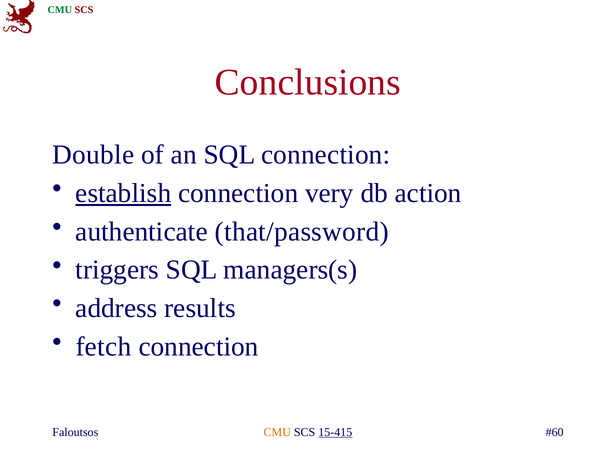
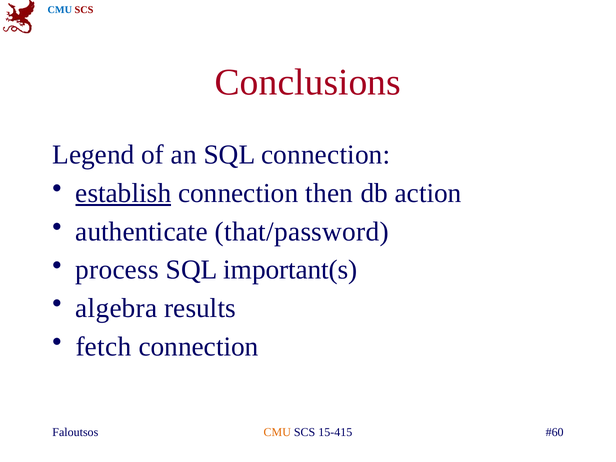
CMU colour: green -> blue (60, 10)
Double: Double -> Legend (93, 155)
very: very -> then (329, 193)
triggers: triggers -> process (117, 270)
managers(s: managers(s -> important(s (290, 270)
address: address -> algebra (116, 308)
15-415 underline: present -> none (335, 432)
